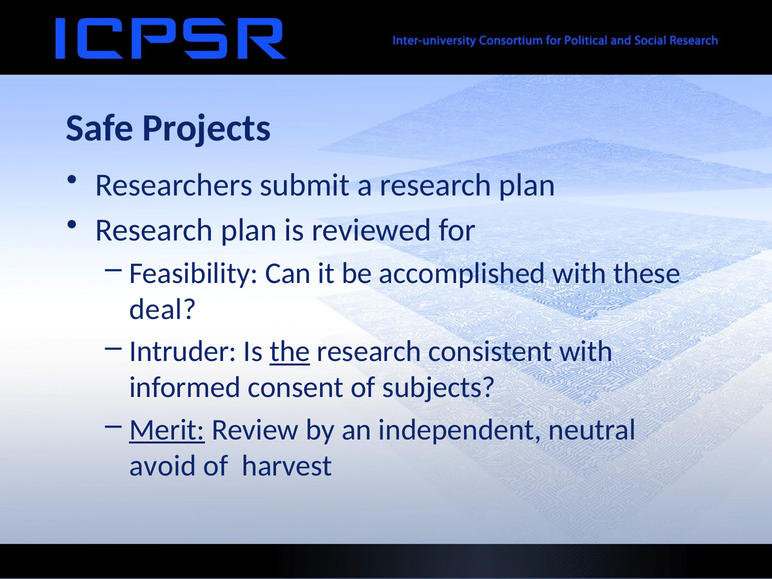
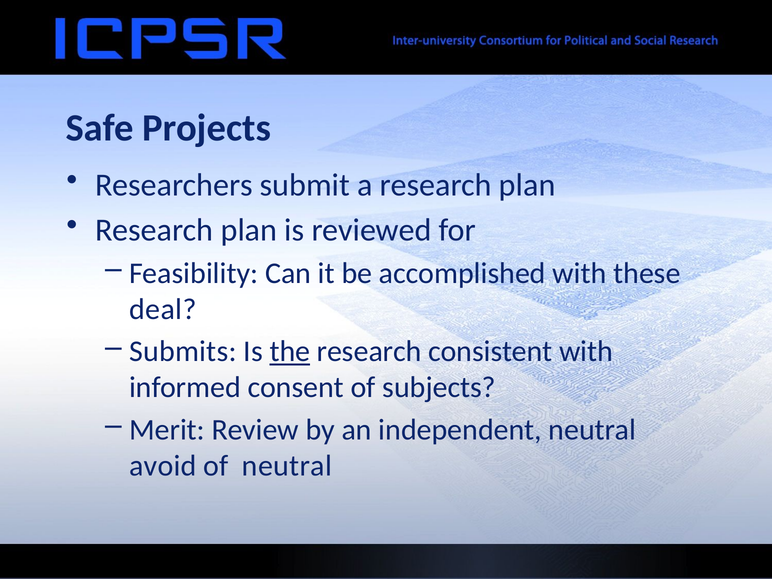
Intruder: Intruder -> Submits (183, 352)
Merit underline: present -> none (167, 430)
of harvest: harvest -> neutral (287, 466)
